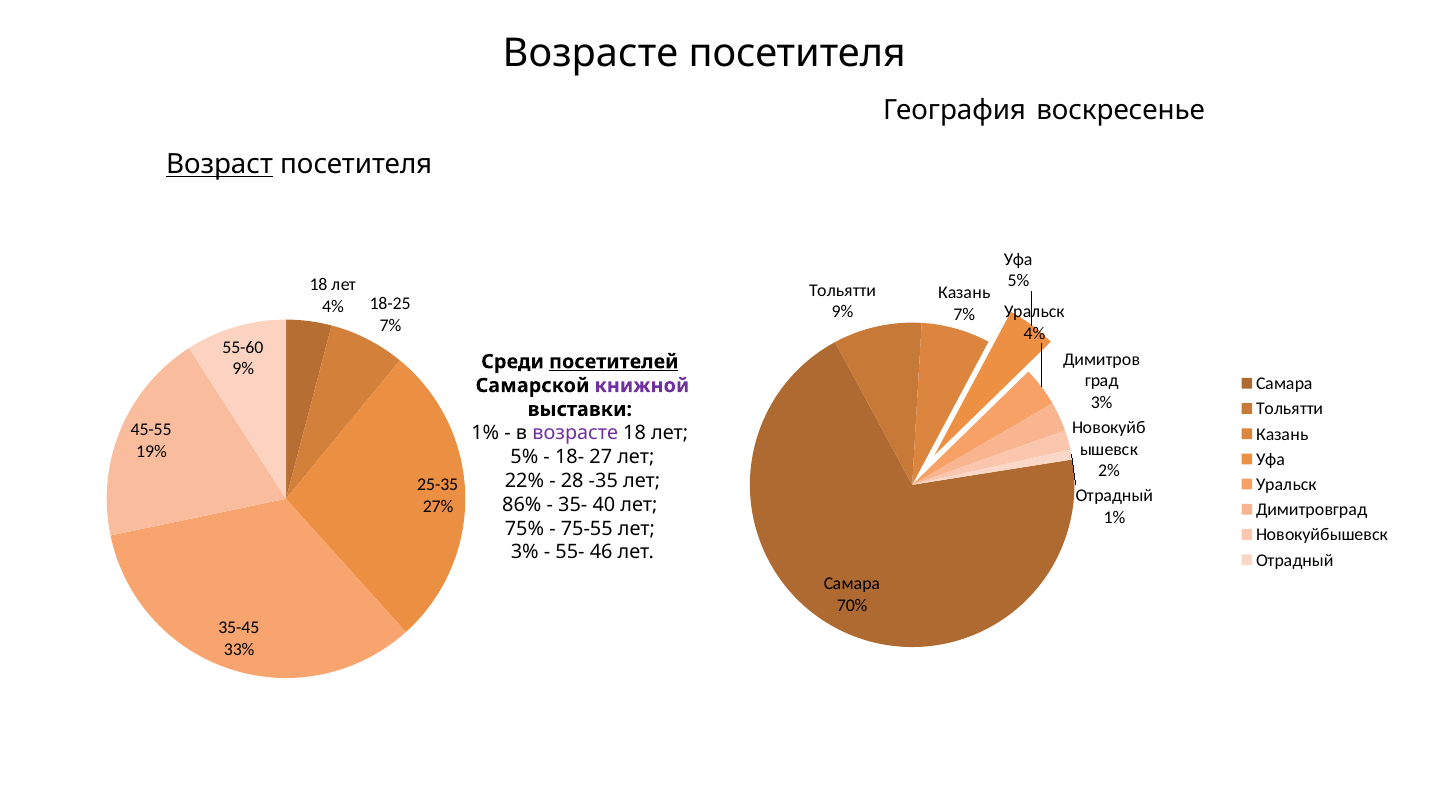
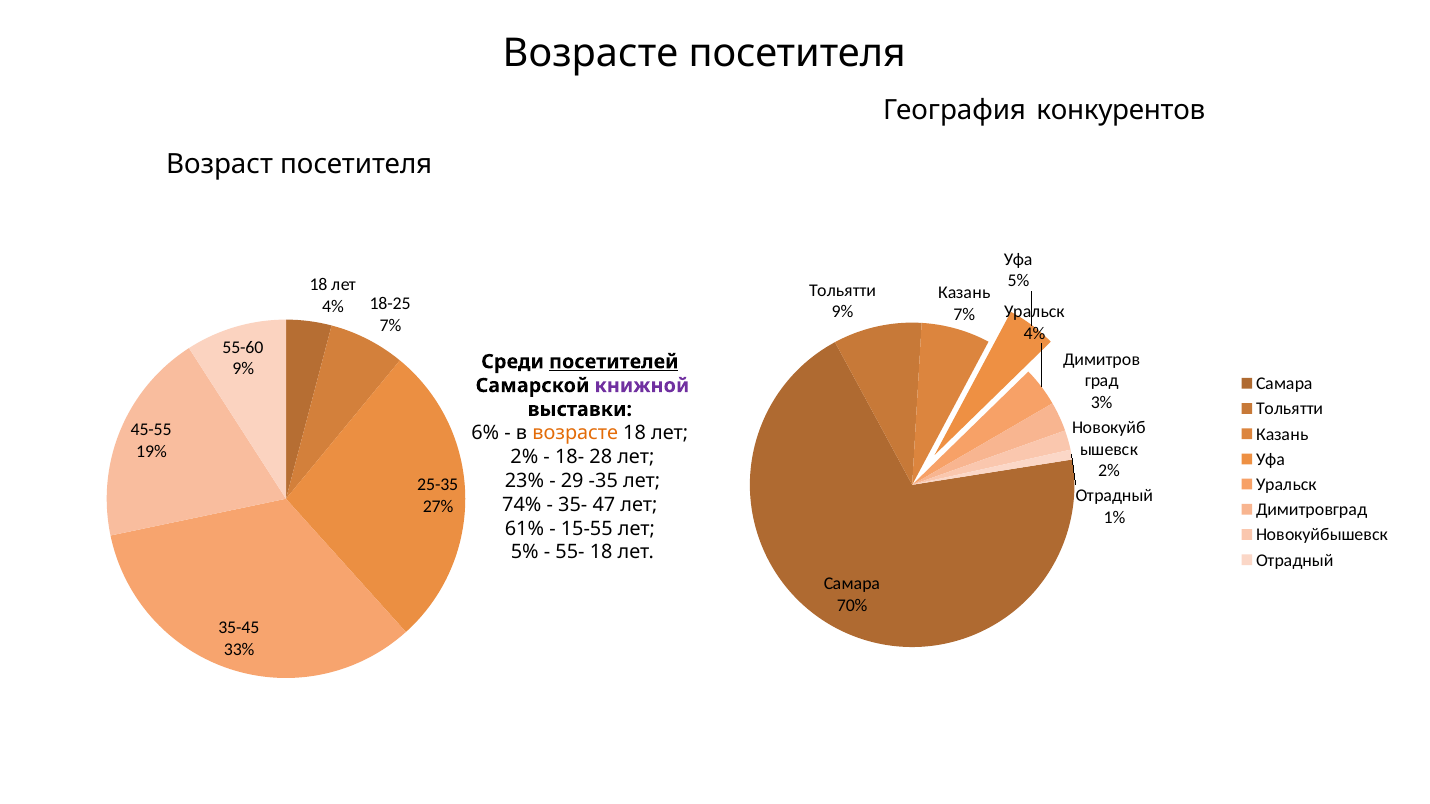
воскресенье: воскресенье -> конкурентов (1121, 111)
Возраст underline: present -> none (220, 165)
1%: 1% -> 6% (485, 433)
возрасте colour: purple -> orange (575, 433)
5%: 5% -> 2% (524, 457)
27: 27 -> 28 (601, 457)
22%: 22% -> 23% (524, 481)
28: 28 -> 29 (572, 481)
86%: 86% -> 74% (522, 505)
40: 40 -> 47 (604, 505)
75%: 75% -> 61% (524, 529)
75-55: 75-55 -> 15-55 (587, 529)
3%: 3% -> 5% (525, 553)
55- 46: 46 -> 18 (601, 553)
